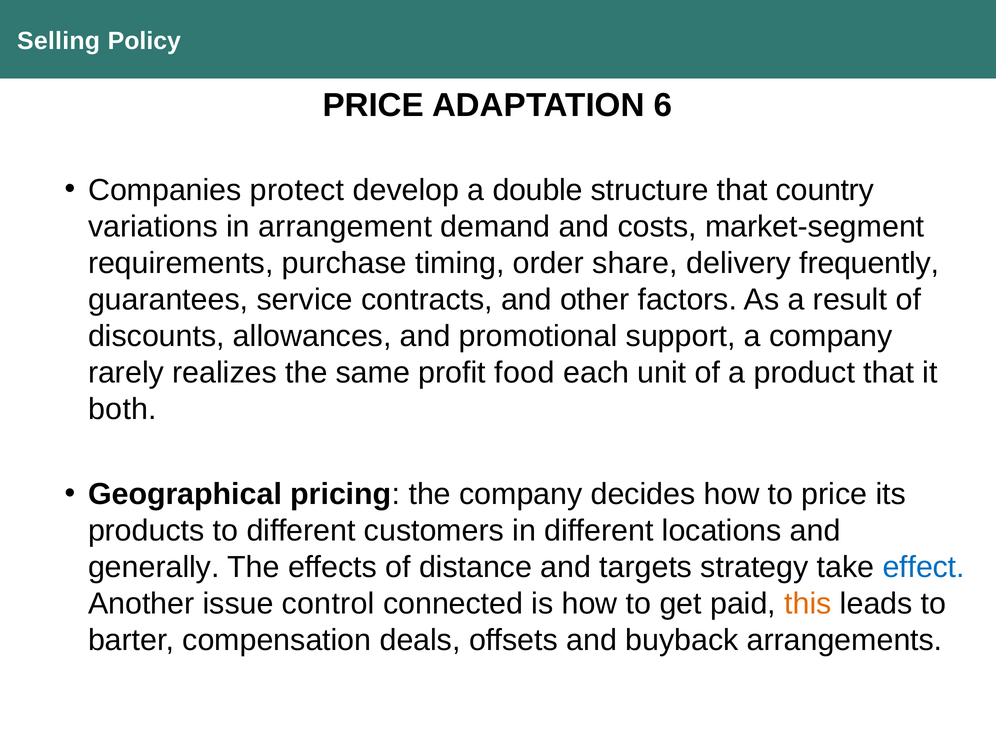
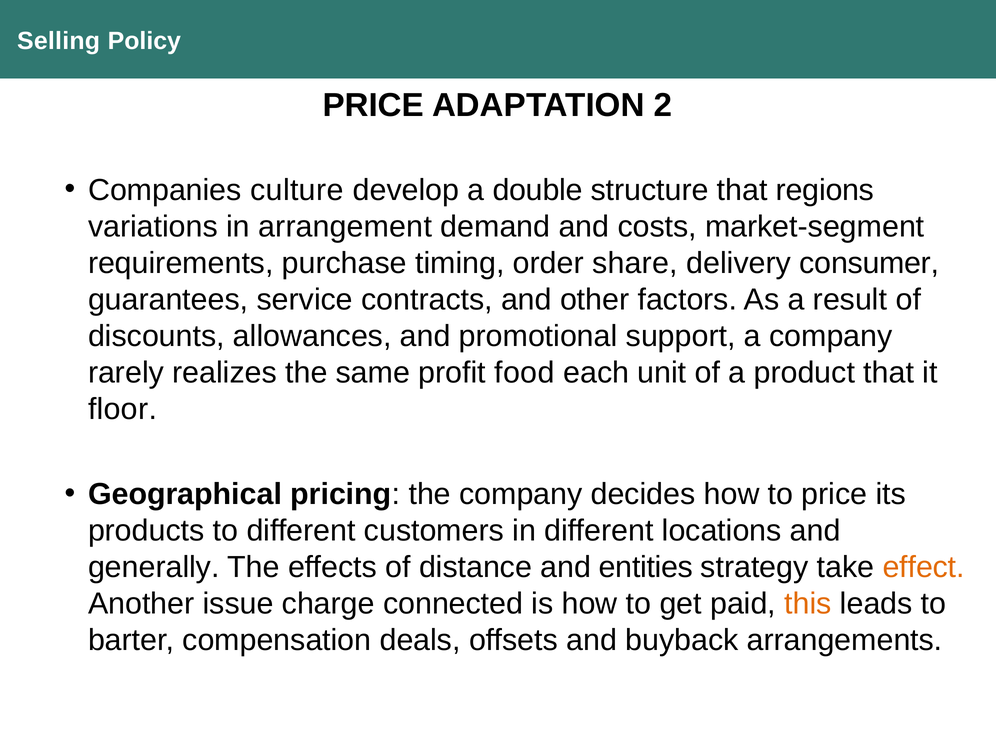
6: 6 -> 2 (663, 105)
protect: protect -> culture (297, 190)
country: country -> regions (825, 190)
frequently: frequently -> consumer (869, 263)
both: both -> floor (123, 409)
targets: targets -> entities (646, 567)
effect colour: blue -> orange (924, 567)
control: control -> charge (328, 604)
